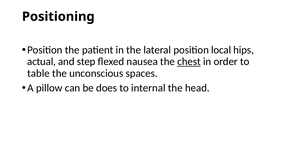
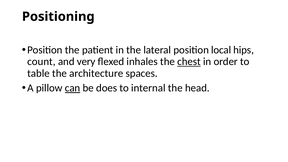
actual: actual -> count (41, 62)
step: step -> very (86, 62)
nausea: nausea -> inhales (142, 62)
unconscious: unconscious -> architecture (96, 73)
can underline: none -> present (73, 88)
